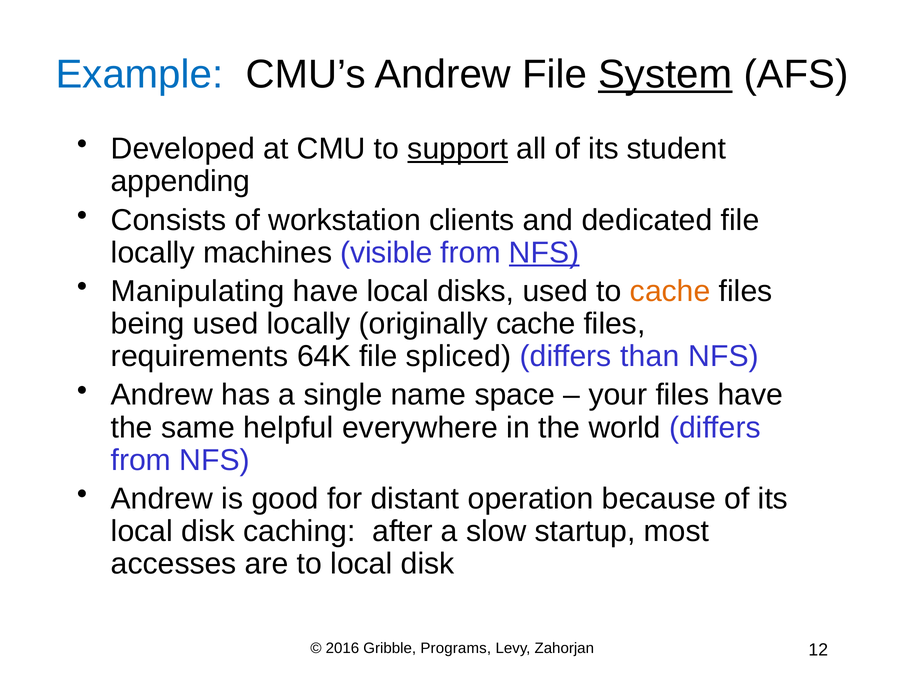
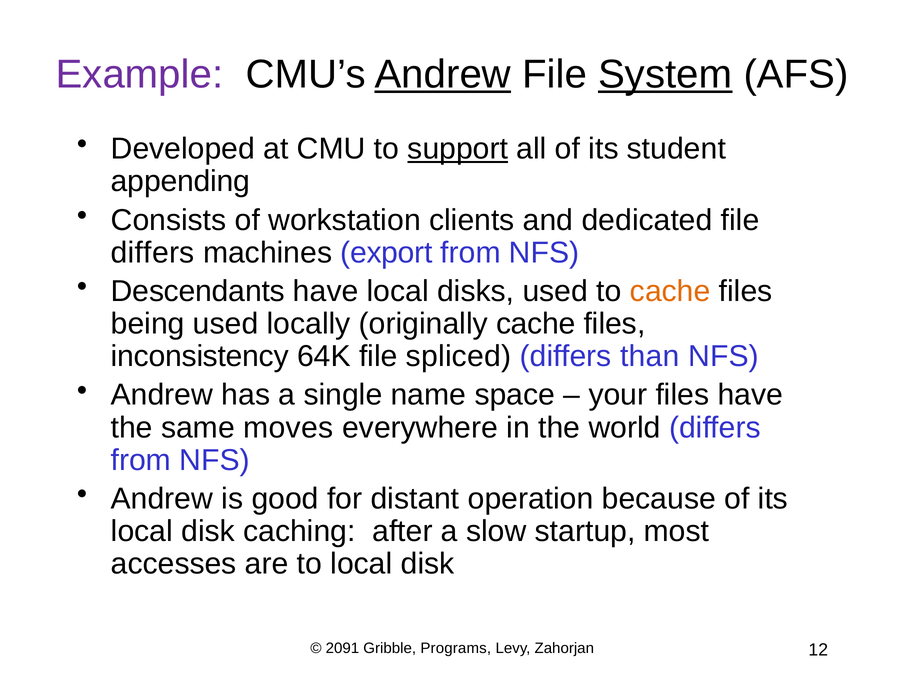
Example colour: blue -> purple (139, 74)
Andrew underline: none -> present (443, 74)
locally: locally -> differs (153, 253)
visible: visible -> export (386, 253)
NFS underline: present -> none (544, 253)
Manipulating: Manipulating -> Descendants (198, 291)
requirements: requirements -> inconsistency (200, 356)
helpful: helpful -> moves (288, 427)
2016: 2016 -> 2091 (342, 648)
